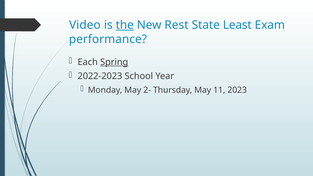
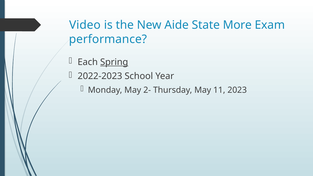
the underline: present -> none (125, 25)
Rest: Rest -> Aide (177, 25)
Least: Least -> More (237, 25)
